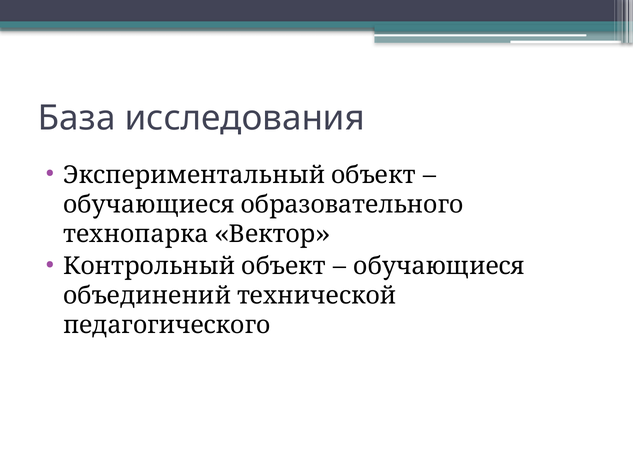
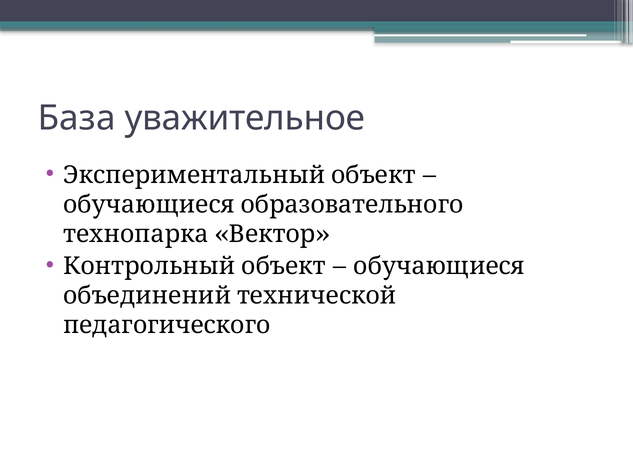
исследования: исследования -> уважительное (245, 118)
